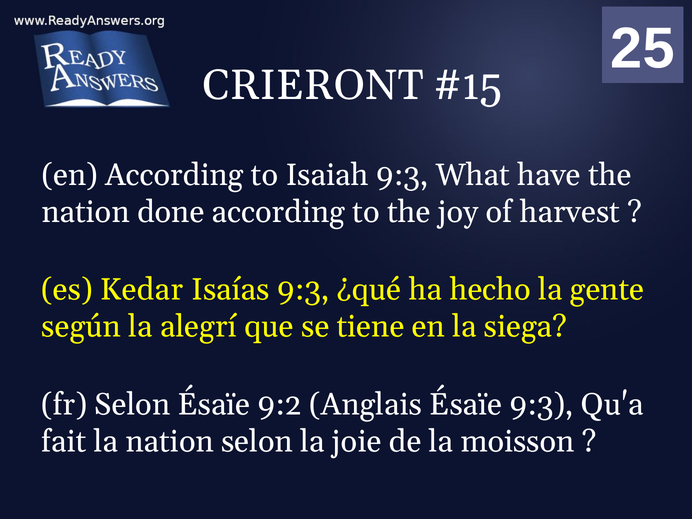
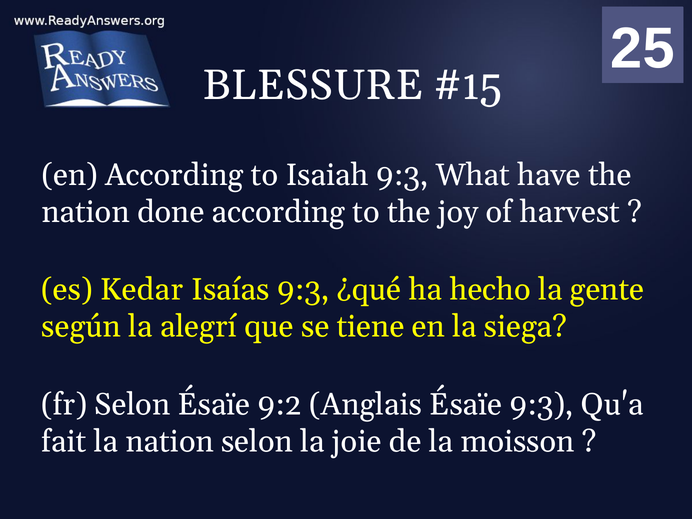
CRIERONT: CRIERONT -> BLESSURE (313, 85)
